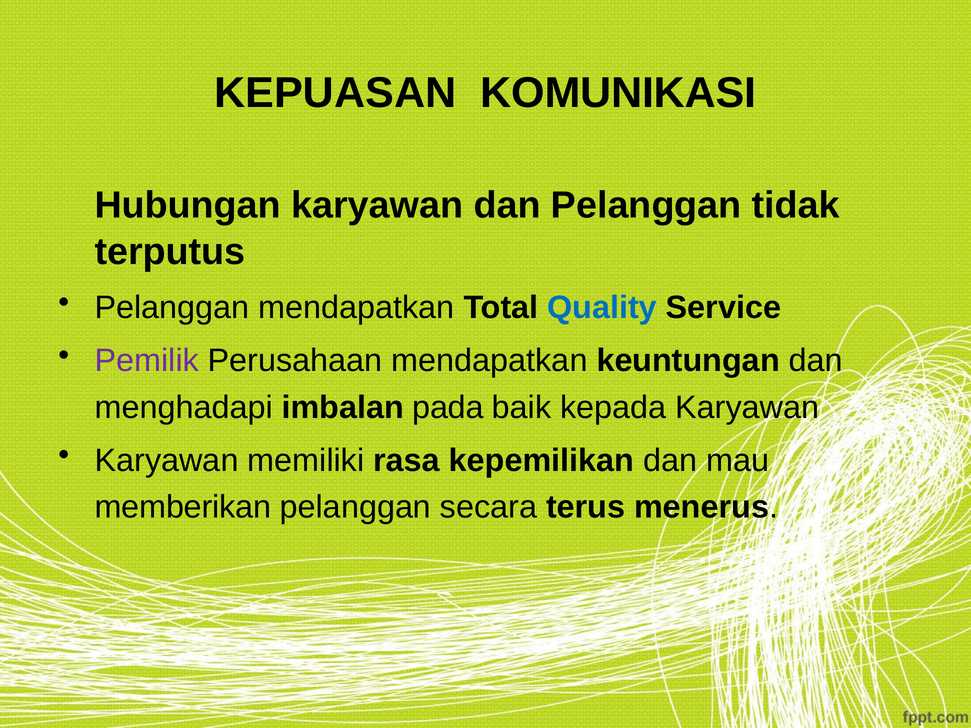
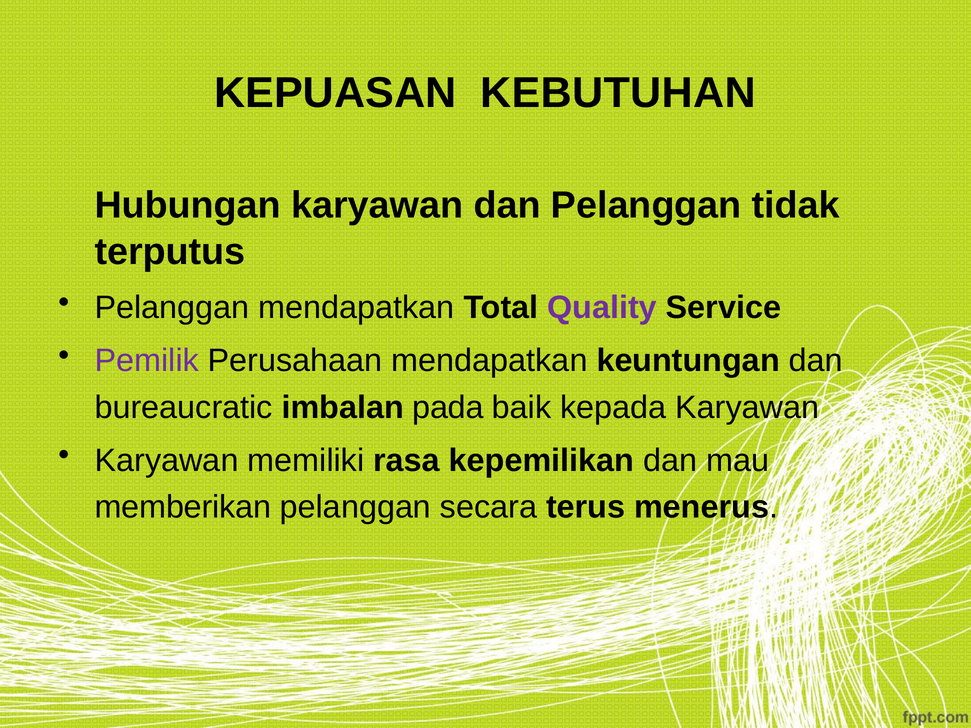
KOMUNIKASI: KOMUNIKASI -> KEBUTUHAN (618, 93)
Quality colour: blue -> purple (602, 308)
menghadapi: menghadapi -> bureaucratic (184, 407)
